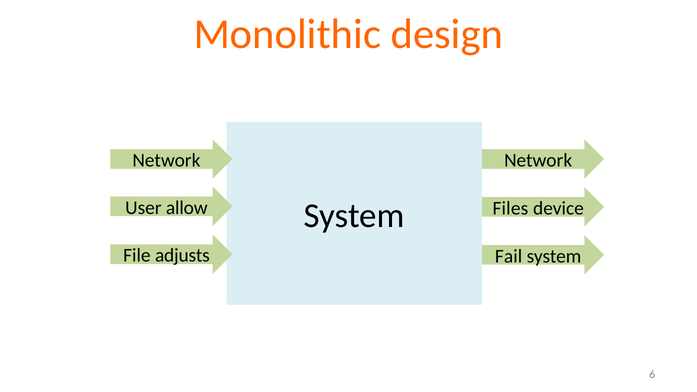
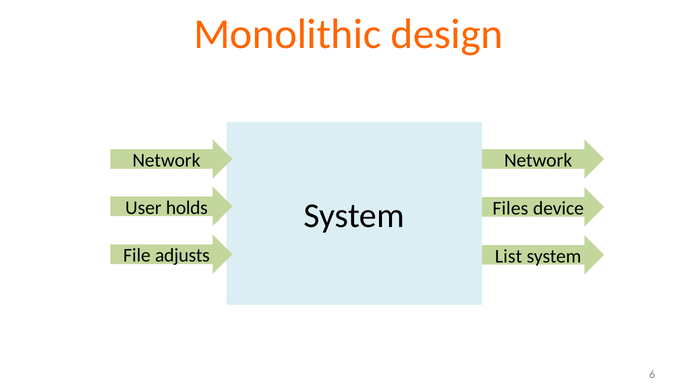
allow: allow -> holds (187, 208)
Fail: Fail -> List (509, 256)
